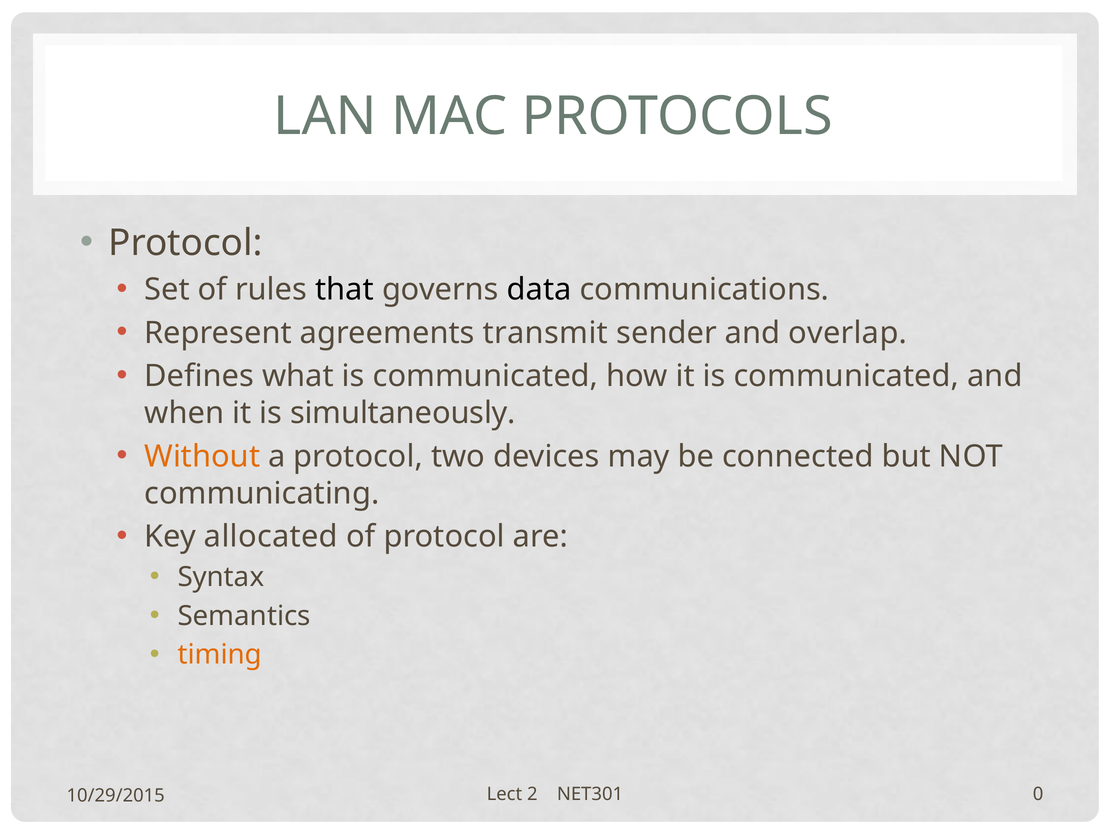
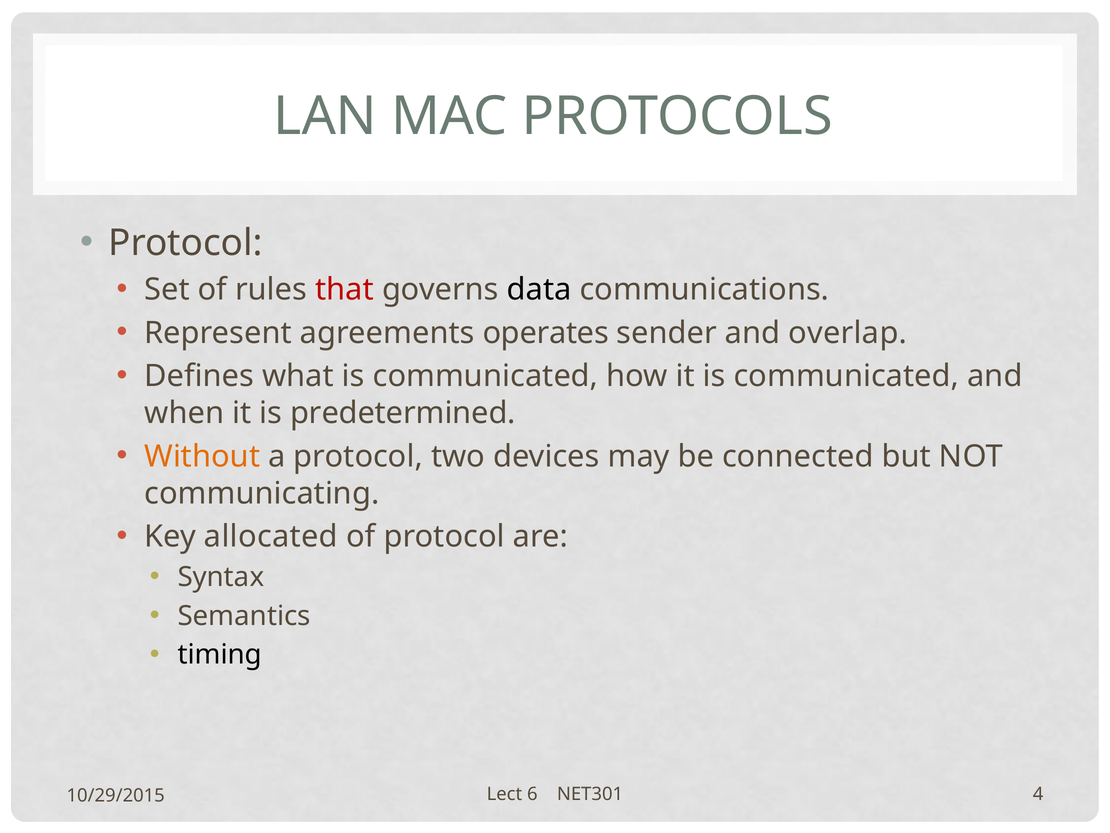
that colour: black -> red (345, 290)
transmit: transmit -> operates (546, 333)
simultaneously: simultaneously -> predetermined (403, 413)
timing colour: orange -> black (220, 654)
2: 2 -> 6 (532, 794)
0: 0 -> 4 (1038, 794)
